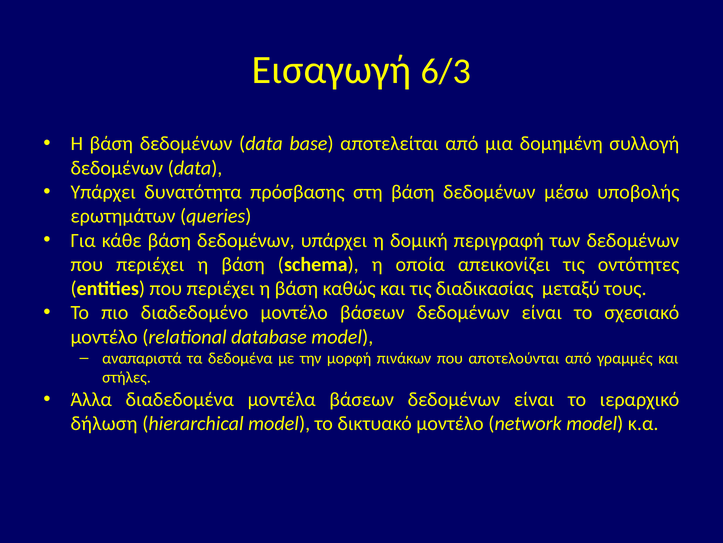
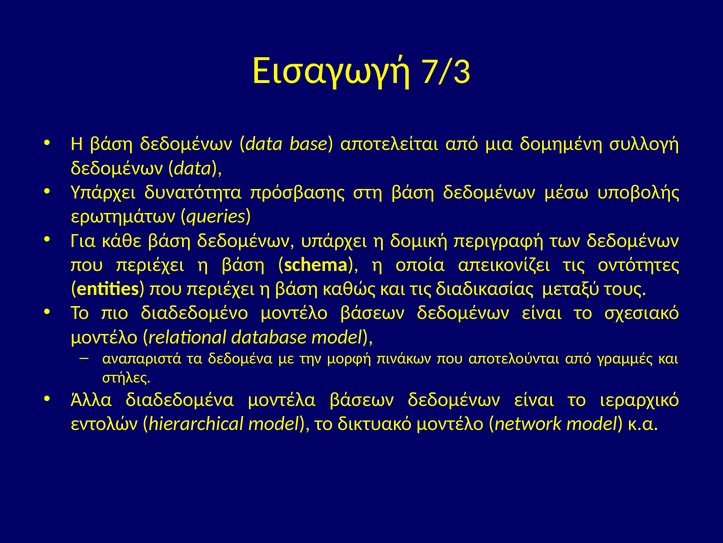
6/3: 6/3 -> 7/3 (446, 71)
δήλωση: δήλωση -> εντολών (104, 423)
